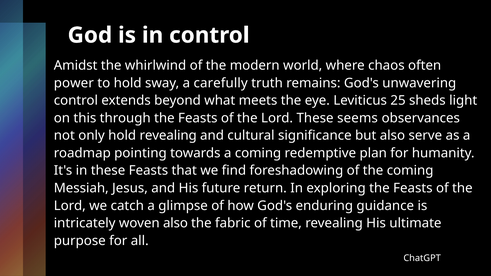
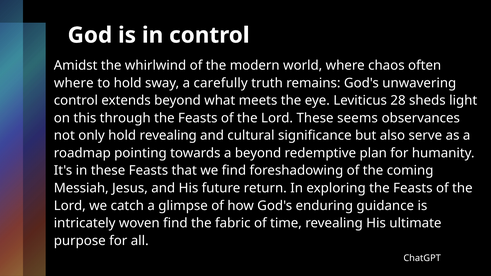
power: power -> where (74, 83)
25: 25 -> 28 (398, 101)
a coming: coming -> beyond (258, 153)
woven also: also -> find (175, 223)
